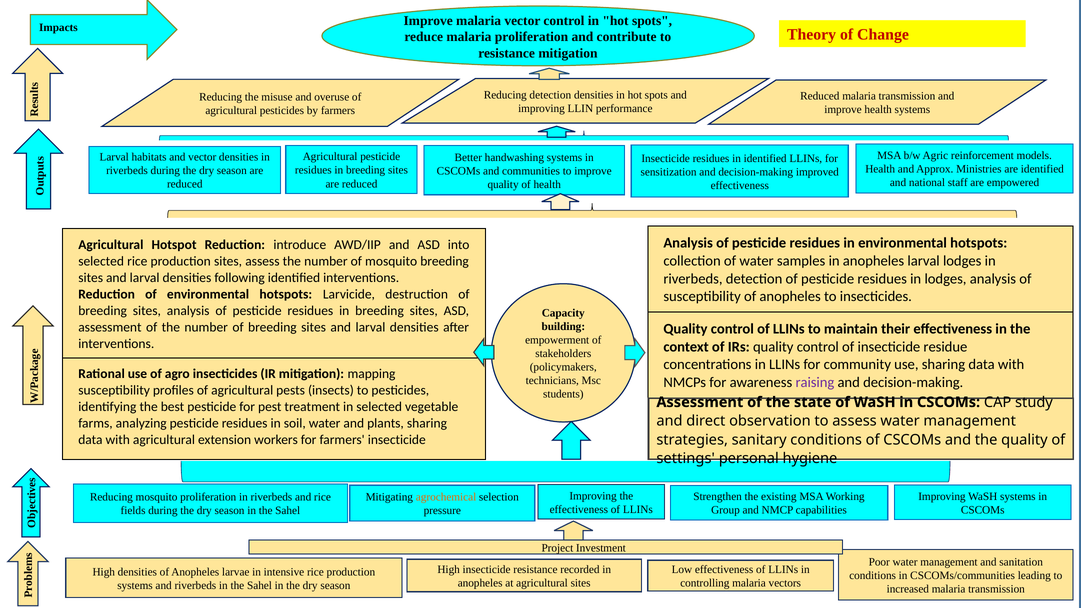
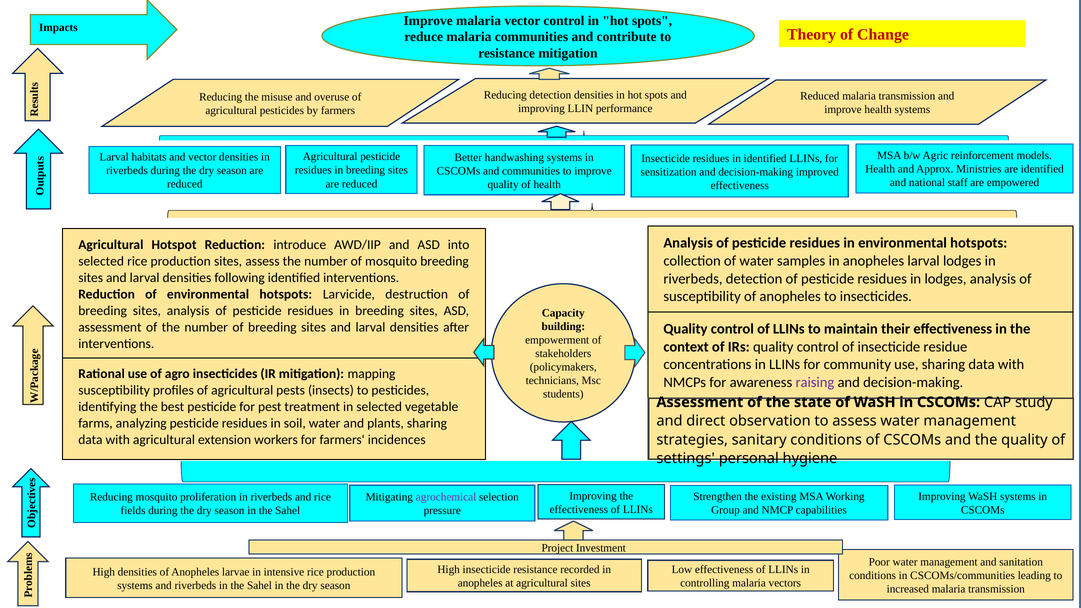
malaria proliferation: proliferation -> communities (532, 37)
farmers insecticide: insecticide -> incidences (397, 440)
agrochemical colour: orange -> purple (446, 497)
